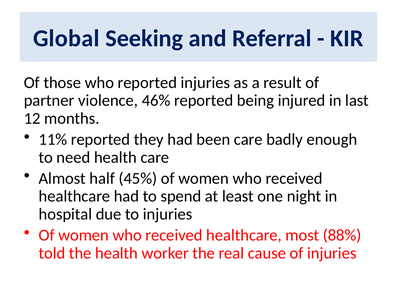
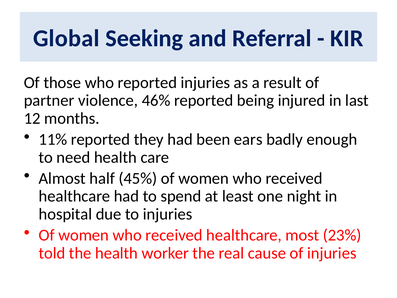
been care: care -> ears (248, 139)
88%: 88% -> 23% (342, 235)
